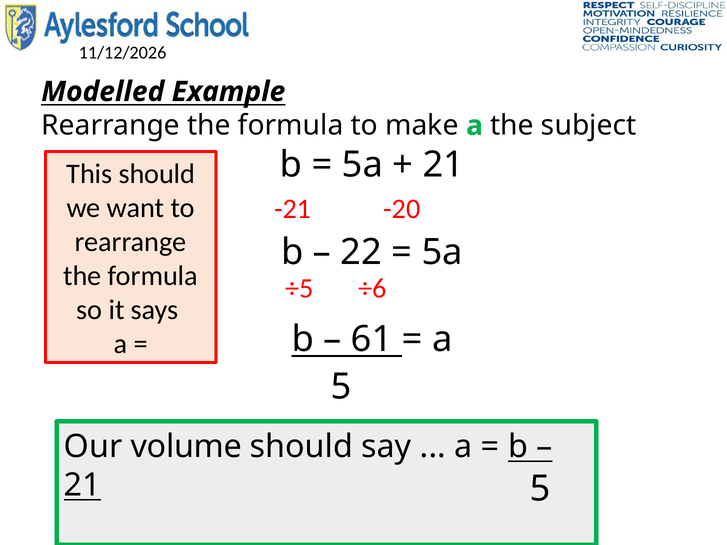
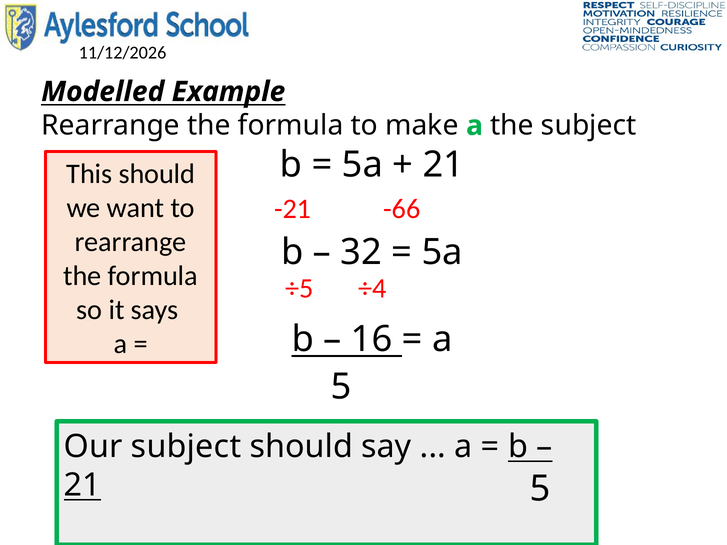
-20: -20 -> -66 (402, 209)
22: 22 -> 32 (361, 252)
÷6: ÷6 -> ÷4 (372, 289)
61: 61 -> 16 (372, 340)
Our volume: volume -> subject (186, 447)
